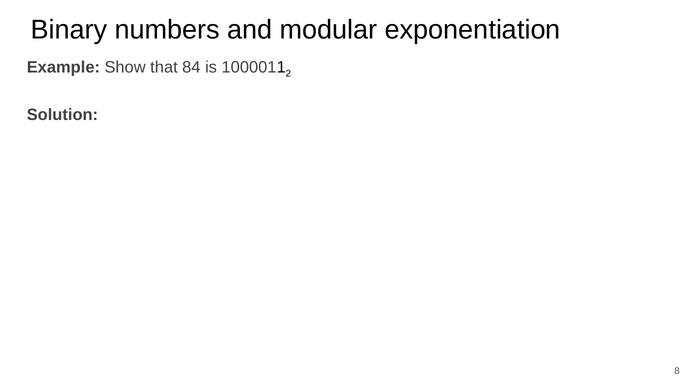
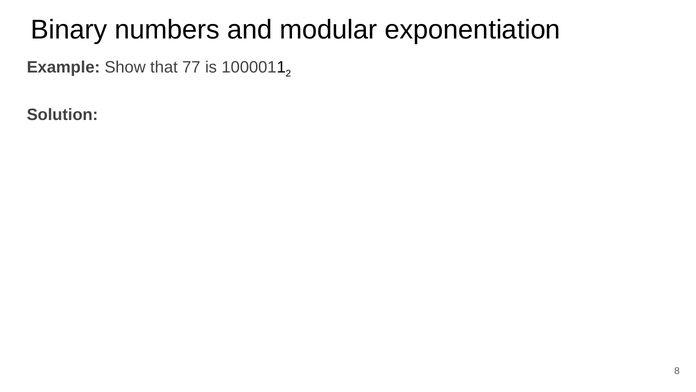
84: 84 -> 77 (191, 67)
